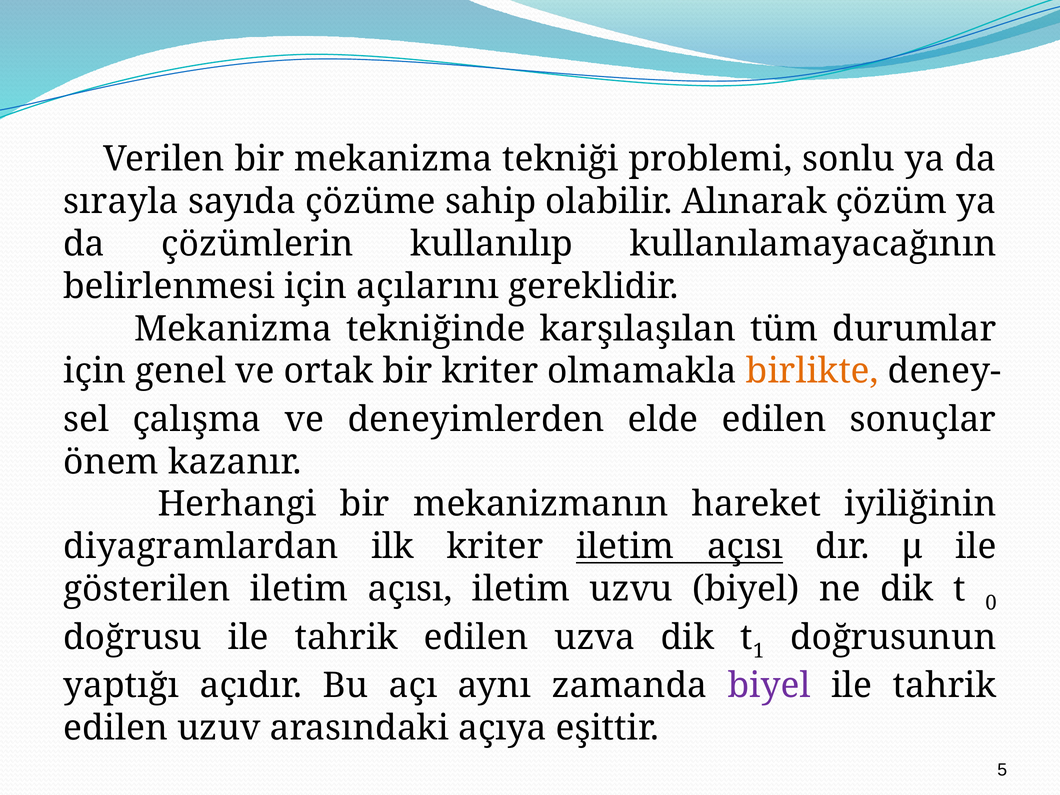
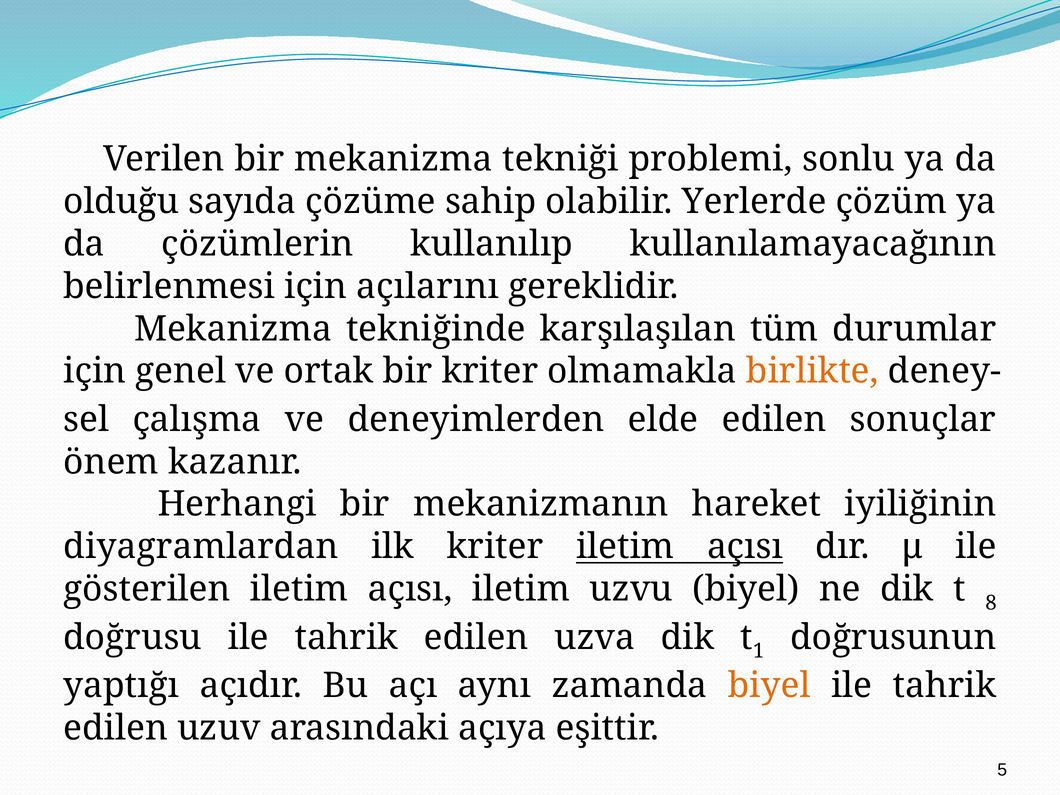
sırayla: sırayla -> olduğu (121, 202)
Alınarak: Alınarak -> Yerlerde (754, 202)
0: 0 -> 8 (991, 603)
biyel colour: purple -> orange (769, 686)
